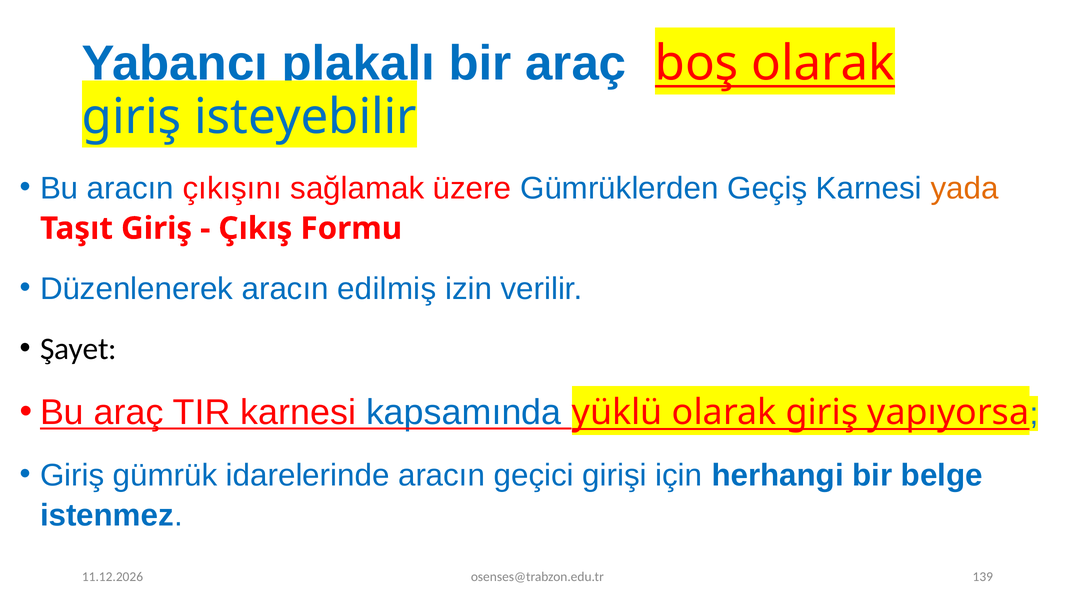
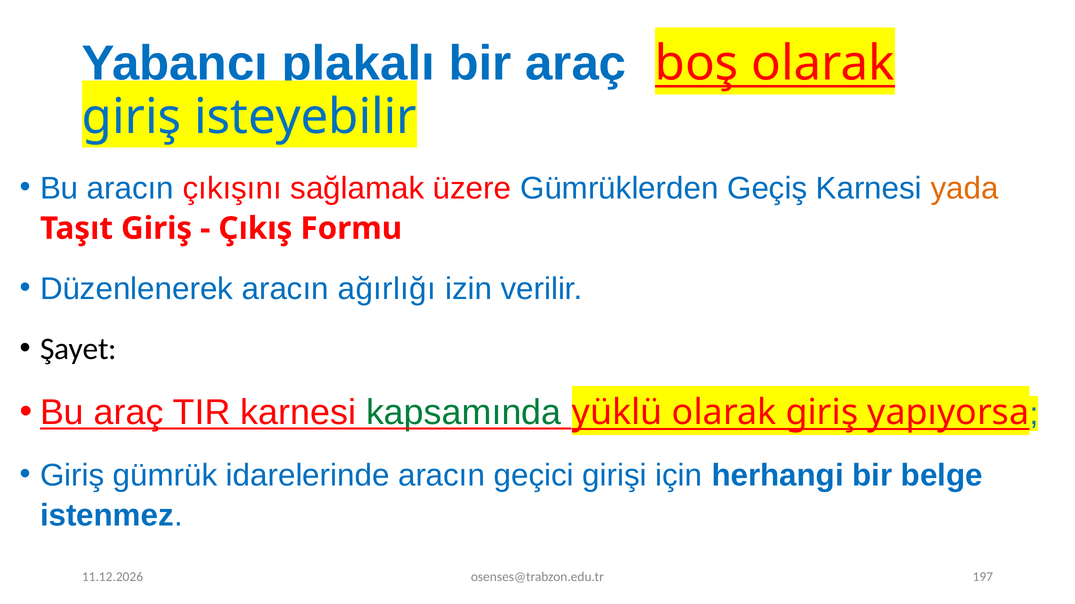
edilmiş: edilmiş -> ağırlığı (387, 289)
kapsamında colour: blue -> green (464, 413)
139: 139 -> 197 (983, 577)
